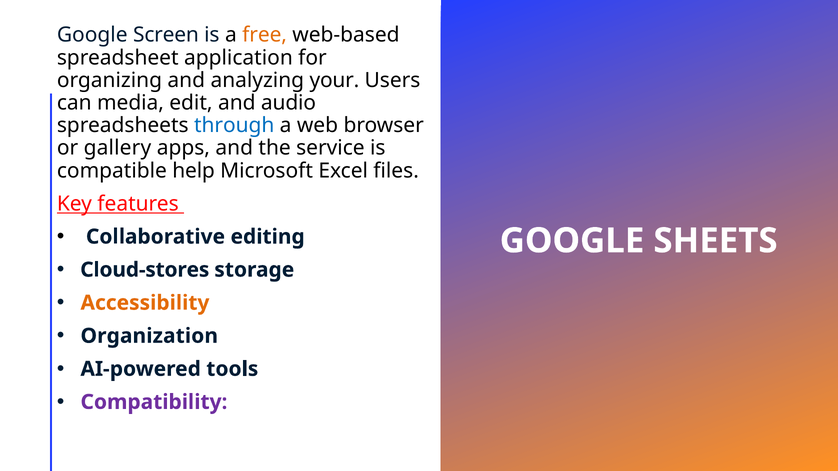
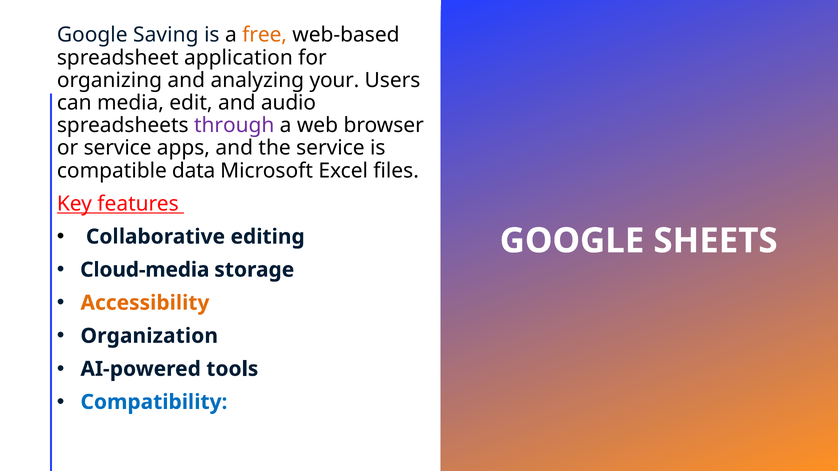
Screen: Screen -> Saving (166, 35)
through colour: blue -> purple (234, 126)
or gallery: gallery -> service (118, 148)
help: help -> data (194, 171)
Cloud-stores: Cloud-stores -> Cloud-media (145, 270)
Compatibility colour: purple -> blue (154, 402)
